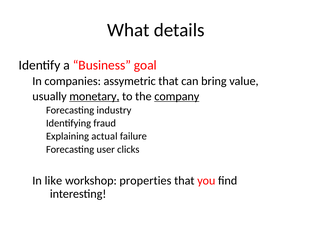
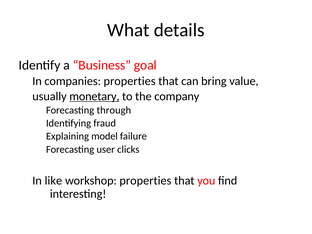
companies assymetric: assymetric -> properties (130, 81)
company underline: present -> none (177, 96)
industry: industry -> through (114, 110)
actual: actual -> model (105, 136)
